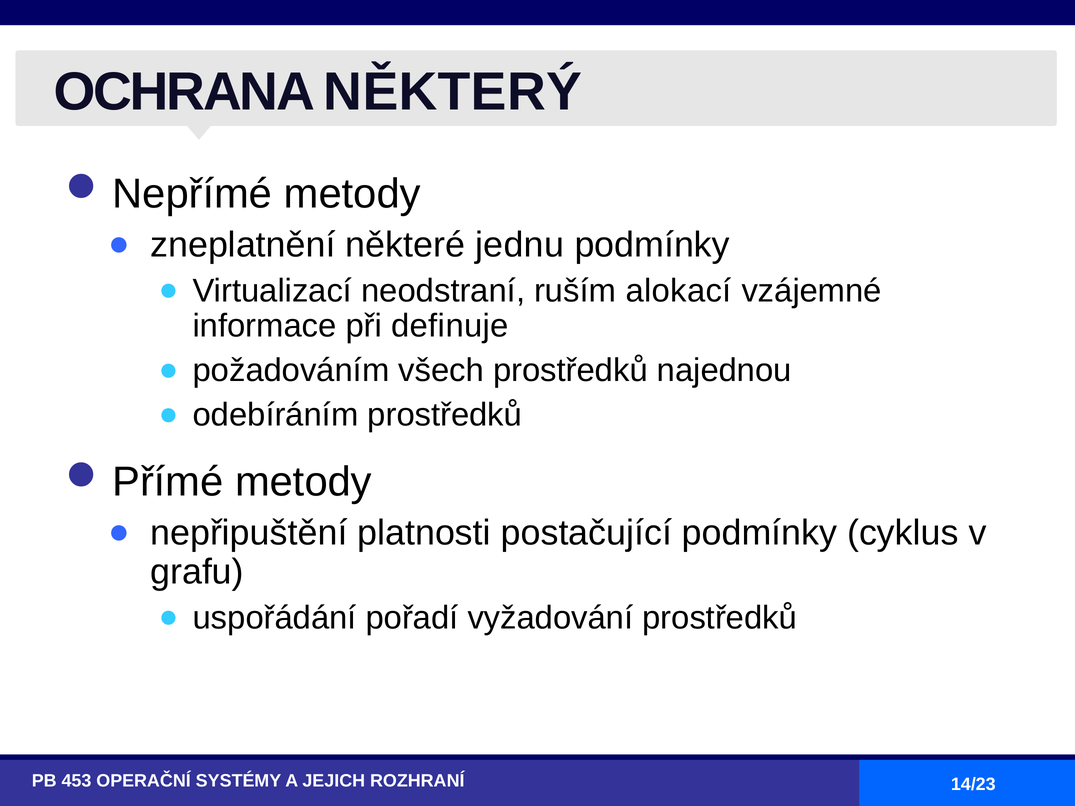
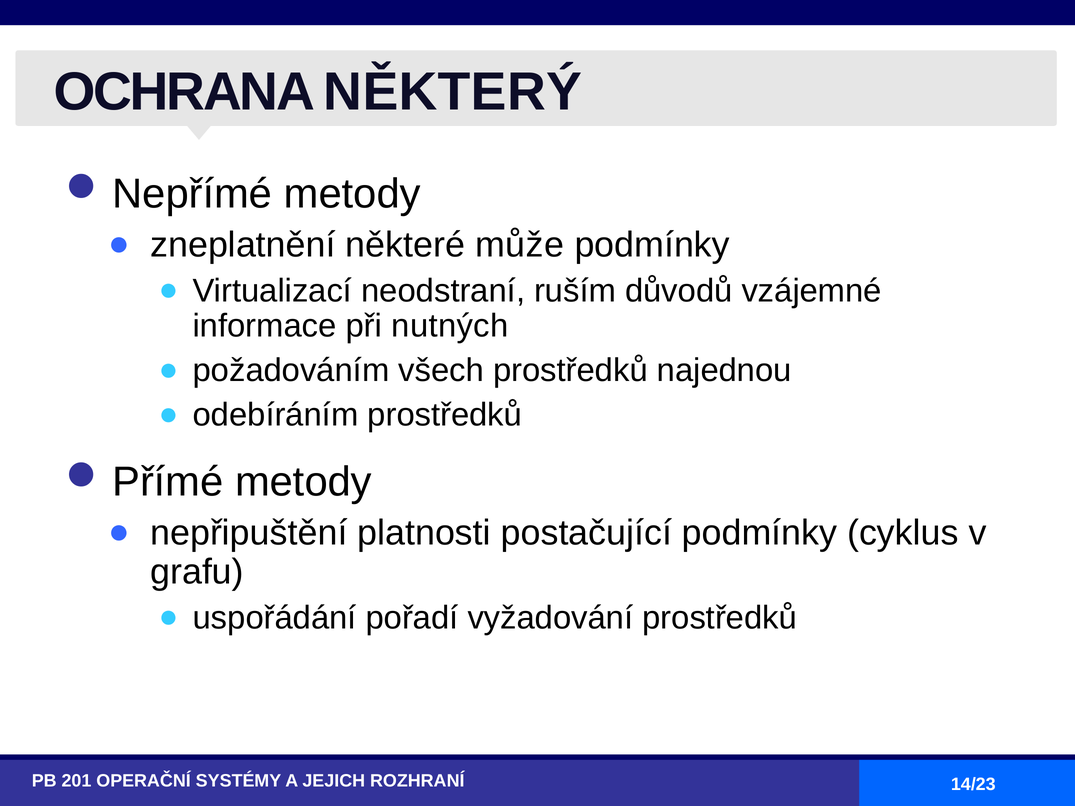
jednu: jednu -> může (520, 245)
alokací: alokací -> důvodů (679, 291)
definuje: definuje -> nutných (450, 326)
453: 453 -> 201 (76, 781)
